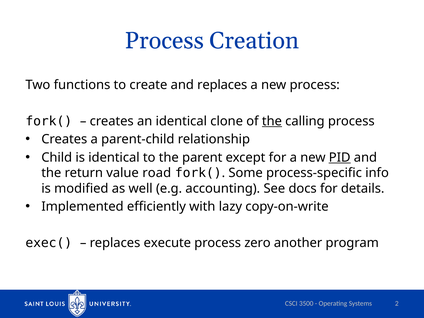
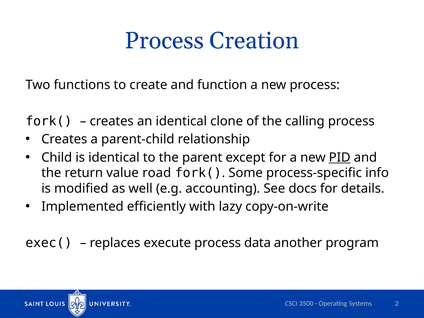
and replaces: replaces -> function (222, 85)
the underline: present -> none (272, 121)
zero: zero -> data (257, 243)
